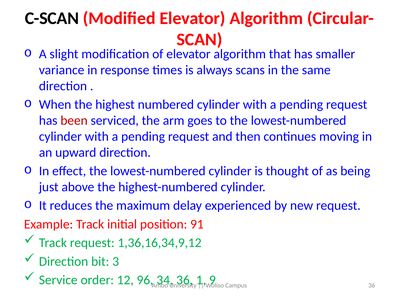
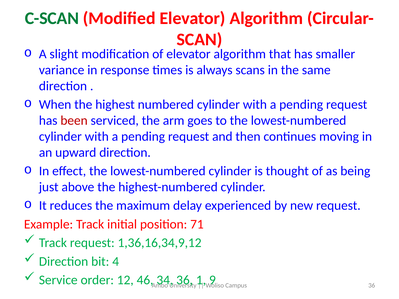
C-SCAN colour: black -> green (52, 18)
91: 91 -> 71 (197, 224)
3: 3 -> 4 (116, 262)
96: 96 -> 46 (145, 280)
